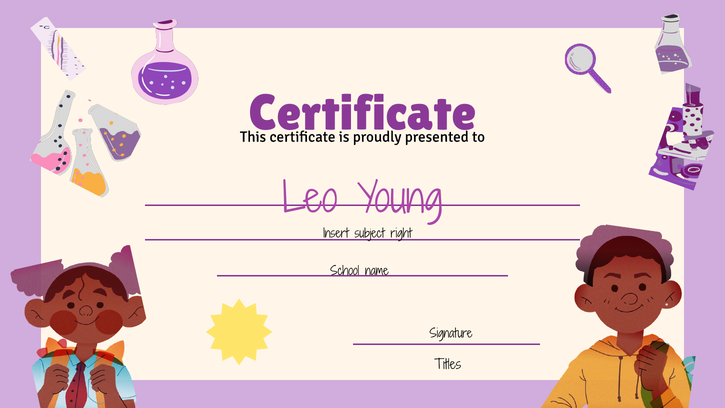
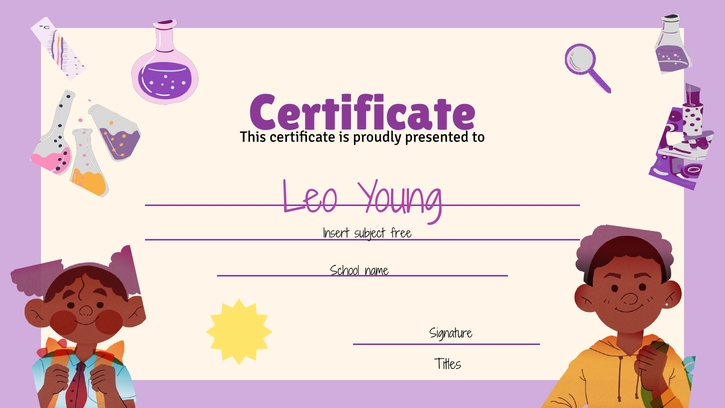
right: right -> free (401, 233)
